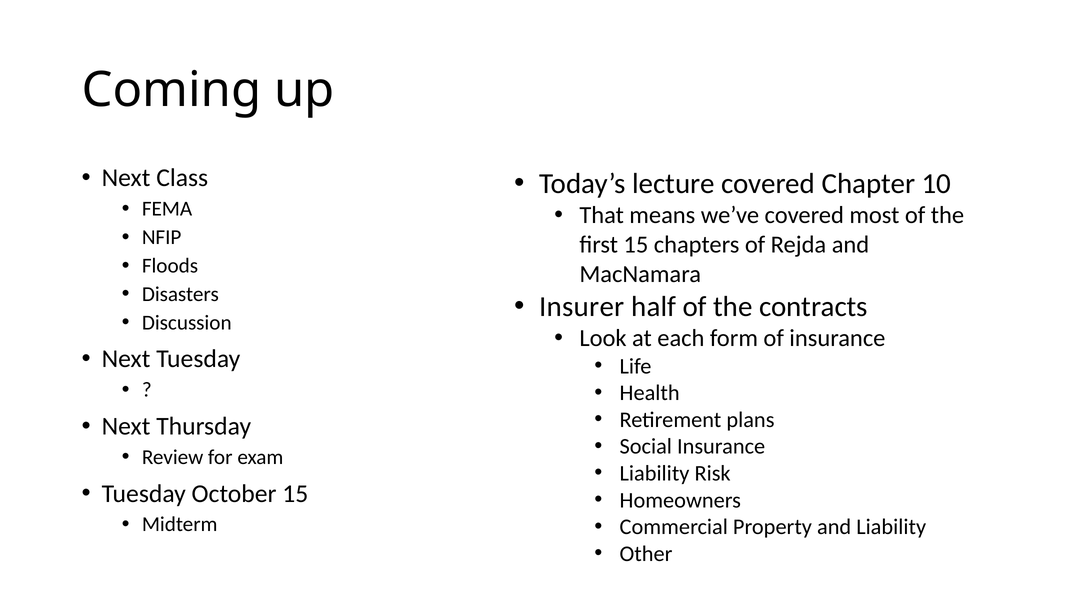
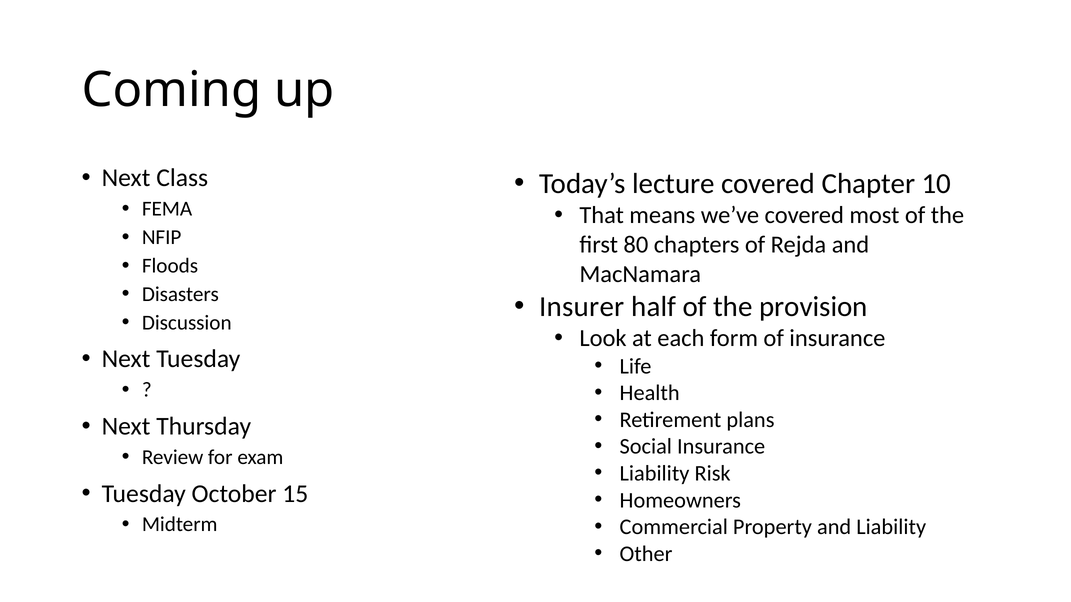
first 15: 15 -> 80 (636, 245)
contracts: contracts -> provision (813, 307)
